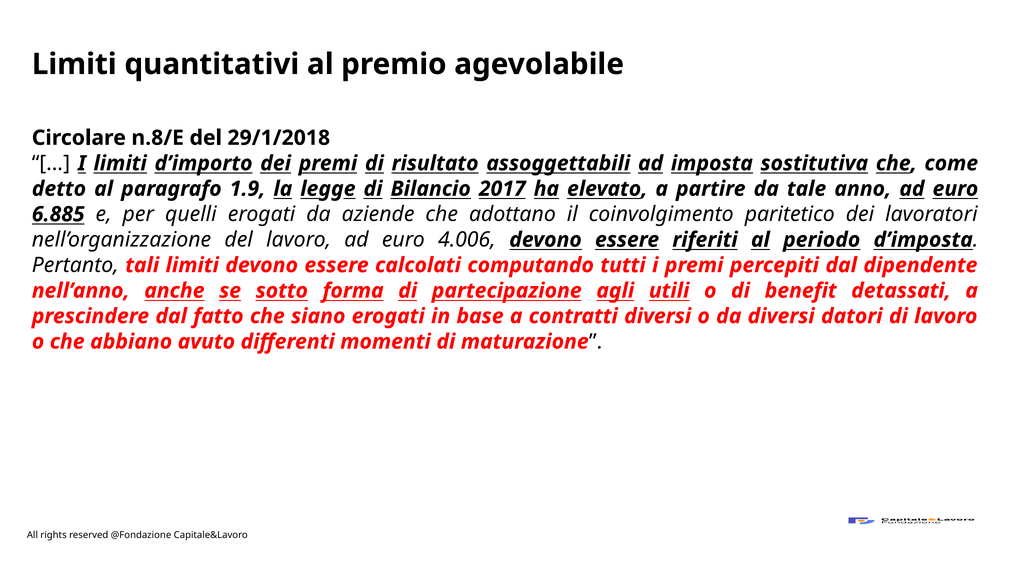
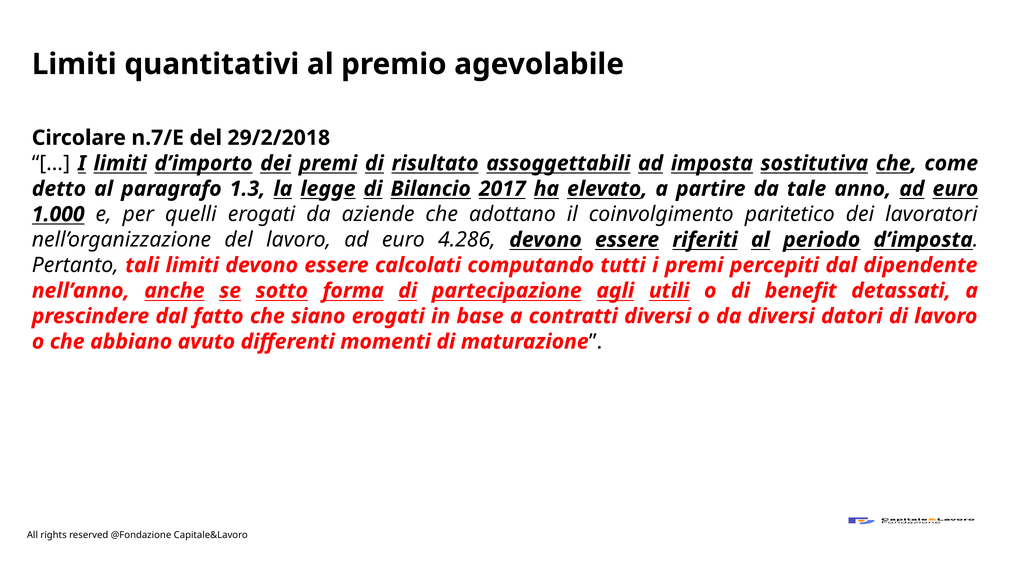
n.8/E: n.8/E -> n.7/E (158, 138)
29/1/2018: 29/1/2018 -> 29/2/2018 (279, 138)
1.9: 1.9 -> 1.3 (247, 189)
6.885: 6.885 -> 1.000 (58, 214)
4.006: 4.006 -> 4.286 (467, 240)
